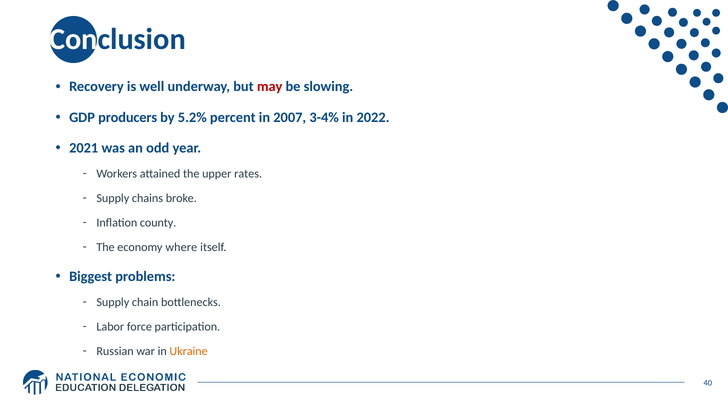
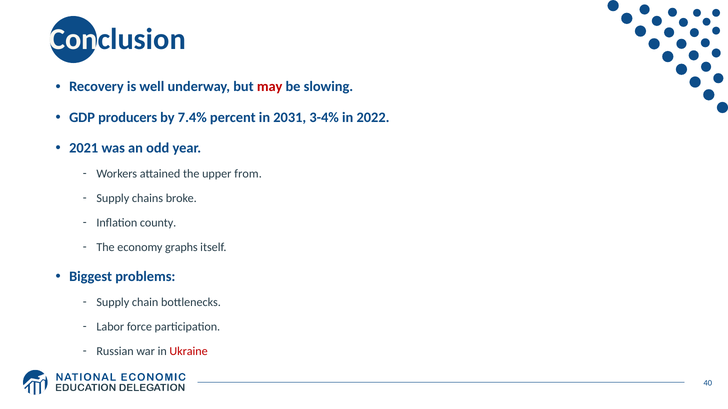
5.2%: 5.2% -> 7.4% (192, 118)
2007: 2007 -> 2031 (290, 118)
rates: rates -> from (248, 174)
where: where -> graphs (181, 247)
Ukraine colour: orange -> red (189, 352)
